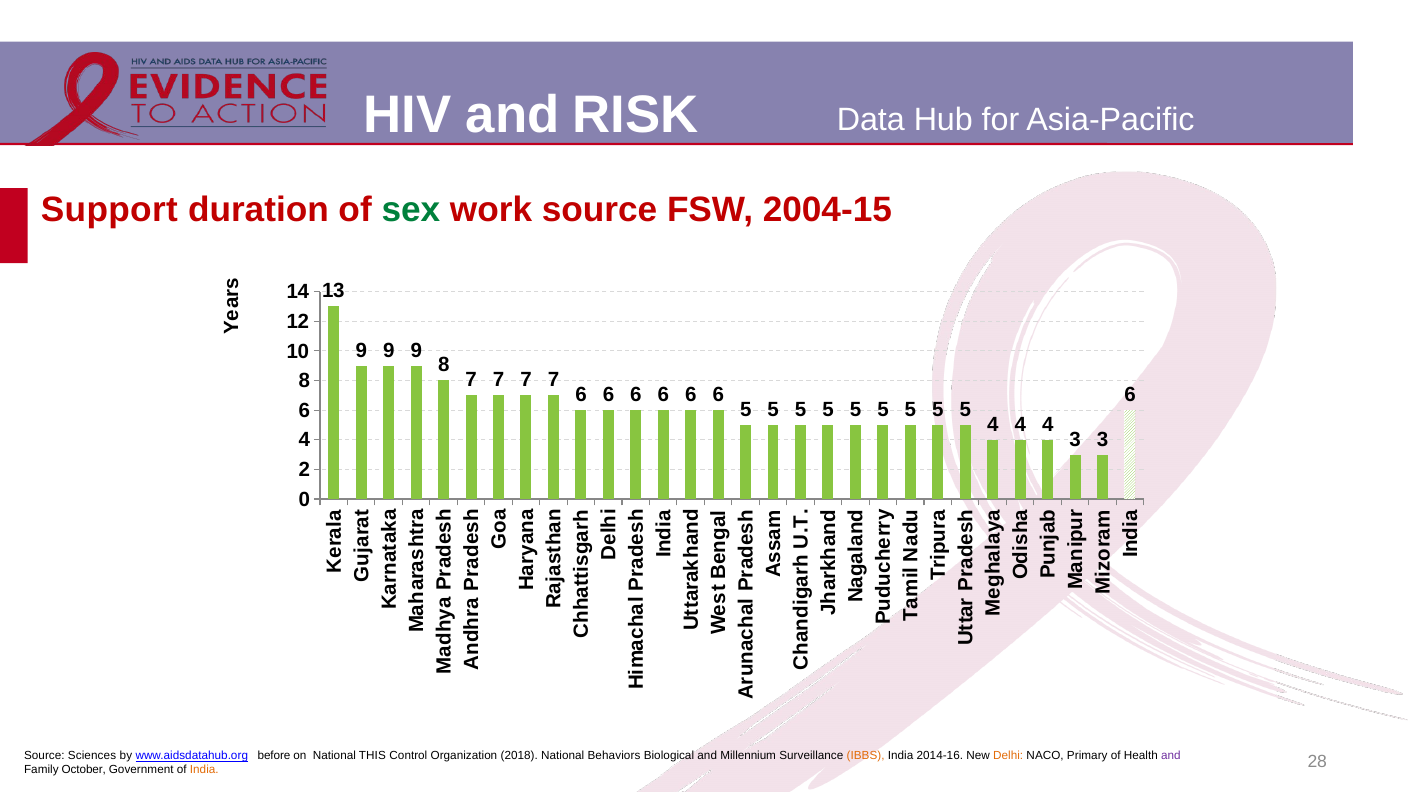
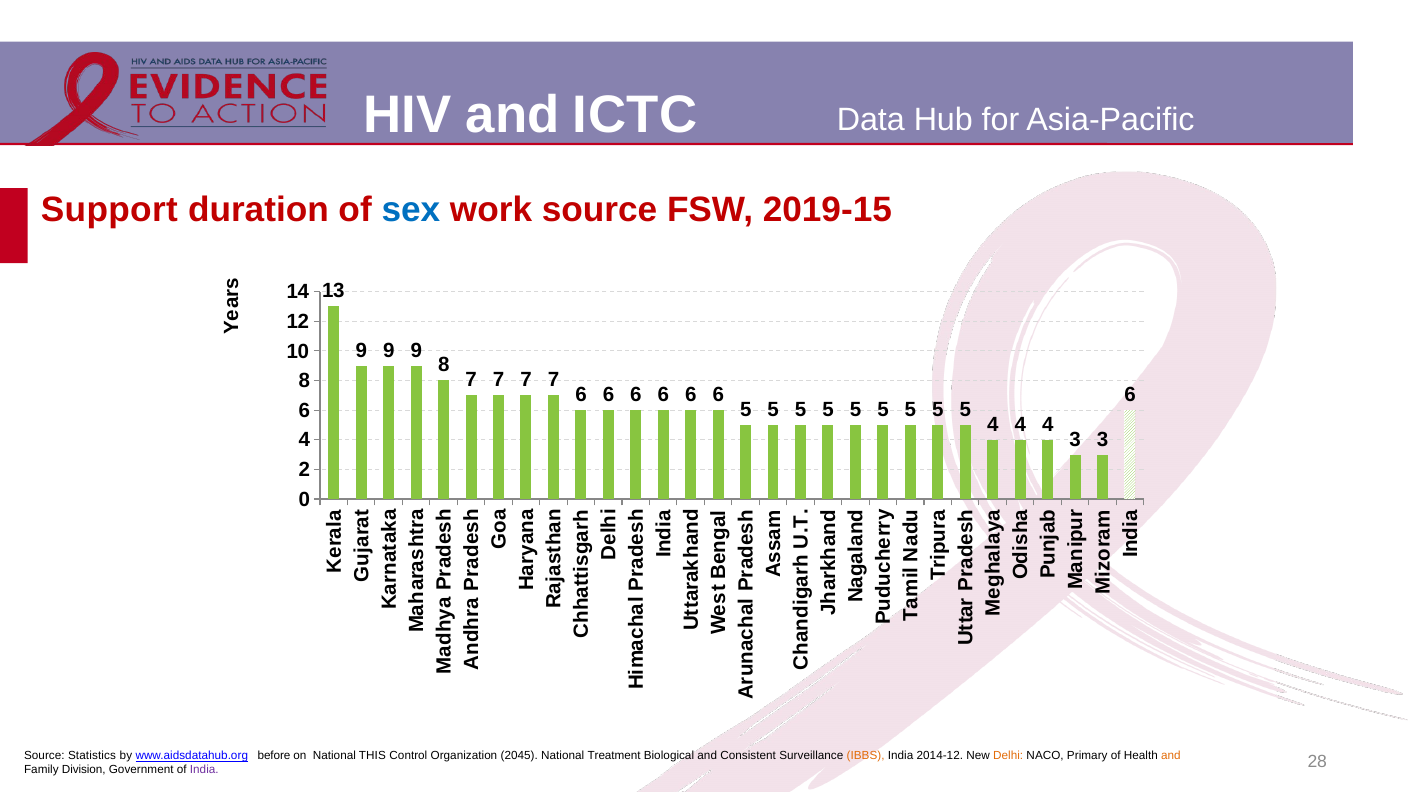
RISK: RISK -> ICTC (635, 115)
sex colour: green -> blue (411, 210)
2004-15: 2004-15 -> 2019-15 (827, 210)
Sciences: Sciences -> Statistics (92, 756)
2018: 2018 -> 2045 (519, 756)
Behaviors: Behaviors -> Treatment (614, 756)
Millennium: Millennium -> Consistent (748, 756)
2014-16: 2014-16 -> 2014-12 (940, 756)
and colour: purple -> orange (1171, 756)
October: October -> Division (84, 770)
India colour: orange -> purple (204, 770)
